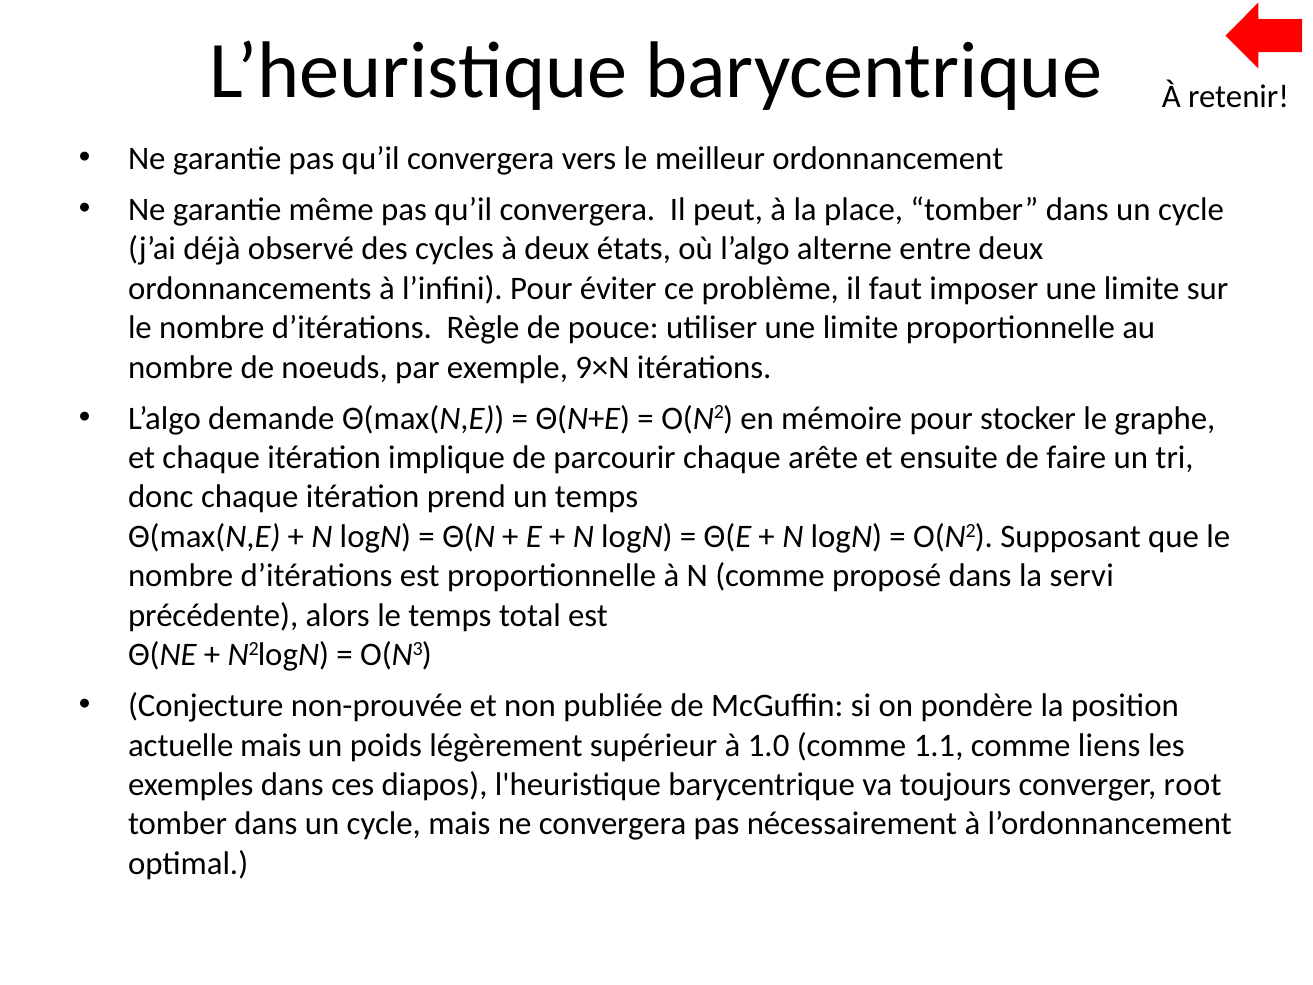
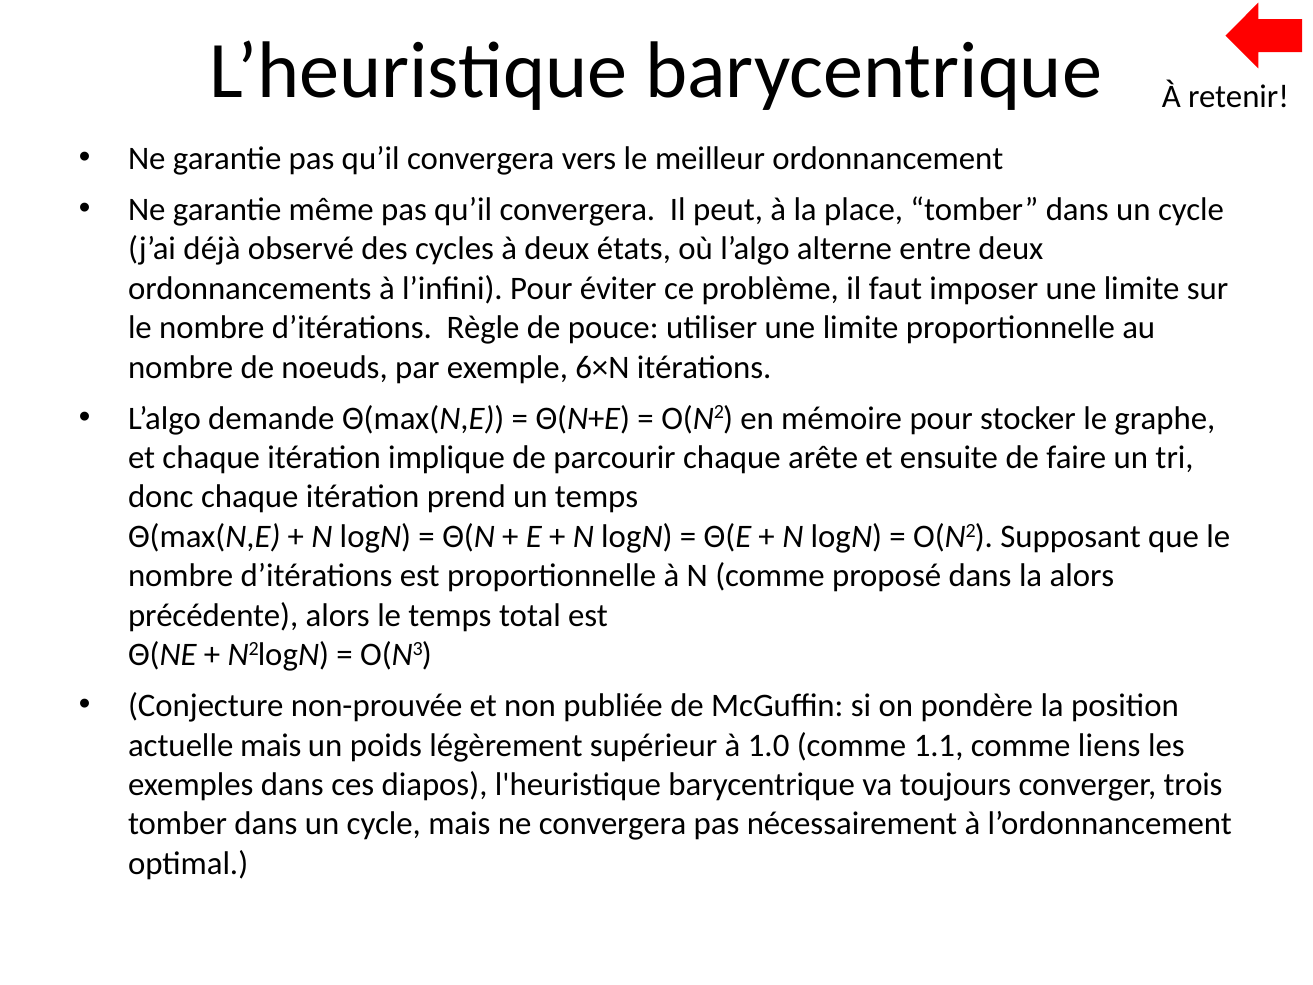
9×N: 9×N -> 6×N (602, 367)
la servi: servi -> alors (1082, 576)
root: root -> trois (1193, 784)
